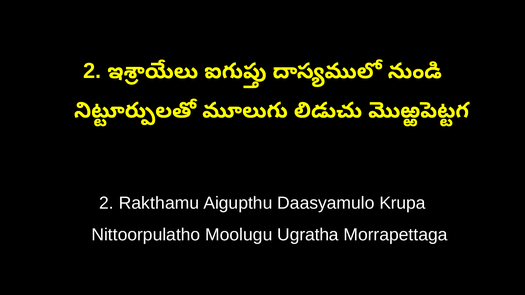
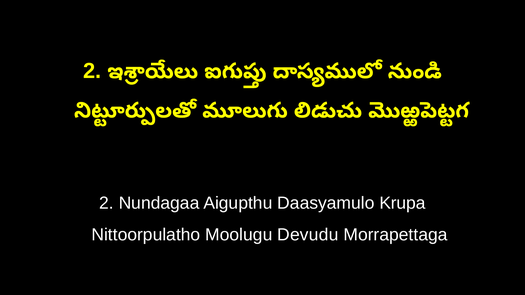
Rakthamu: Rakthamu -> Nundagaa (159, 203)
Ugratha: Ugratha -> Devudu (308, 235)
